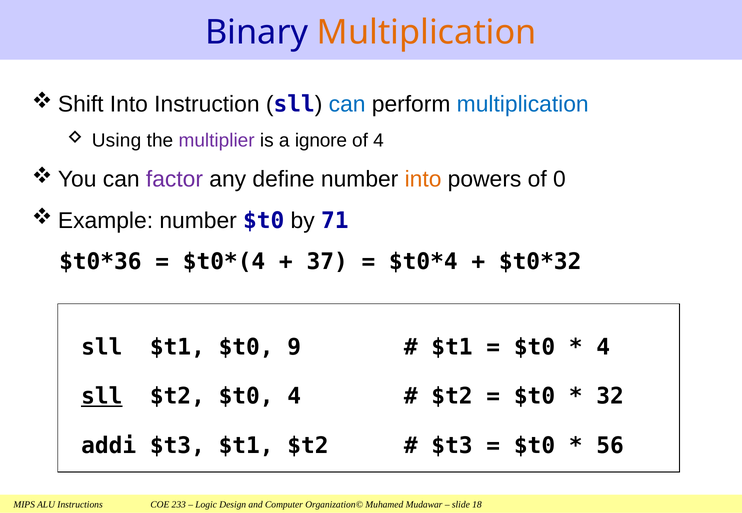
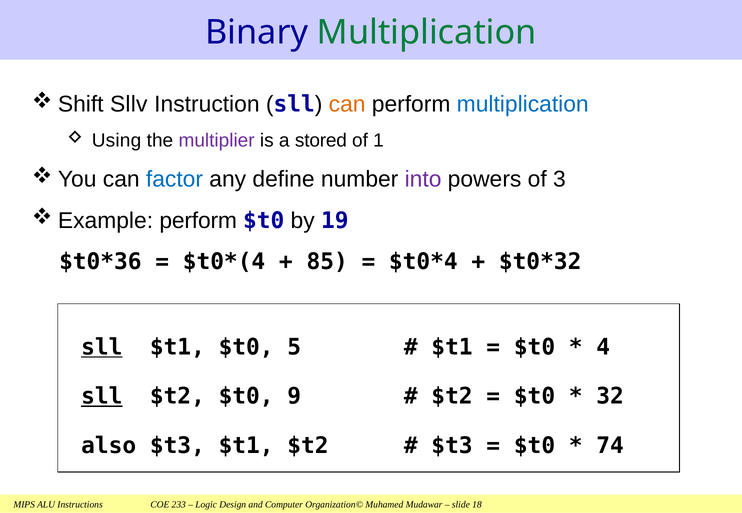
Multiplication colour: orange -> green (427, 32)
Into: Into -> Sllv (129, 104)
can colour: blue -> orange (347, 104)
ignore: ignore -> stored (321, 141)
of 4: 4 -> 1 (378, 141)
factor colour: purple -> blue (174, 180)
into colour: orange -> purple (423, 180)
0: 0 -> 3 (559, 180)
number: number -> perform (198, 221)
71: 71 -> 19 (335, 221)
37: 37 -> 85 (327, 262)
sll underline: none -> present (102, 348)
9: 9 -> 5 (294, 348)
$t0 4: 4 -> 9 (294, 397)
addi: addi -> also (109, 446)
56: 56 -> 74 (610, 446)
